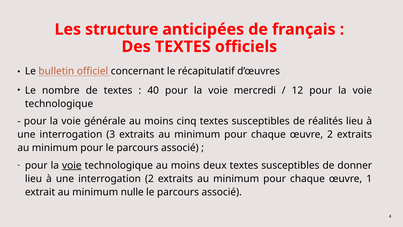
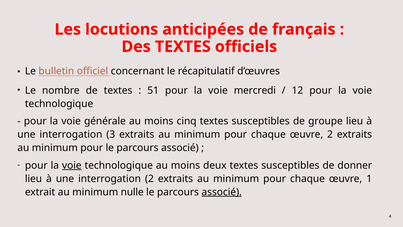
structure: structure -> locutions (122, 29)
40: 40 -> 51 (153, 90)
réalités: réalités -> groupe (325, 121)
associé underline: none -> present (222, 192)
